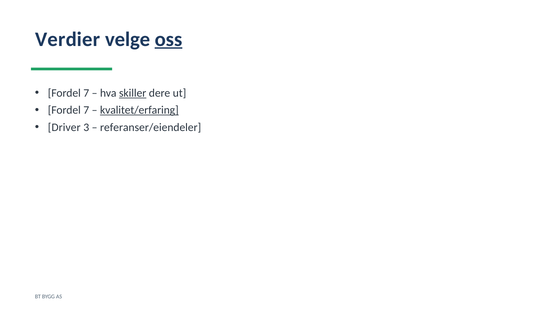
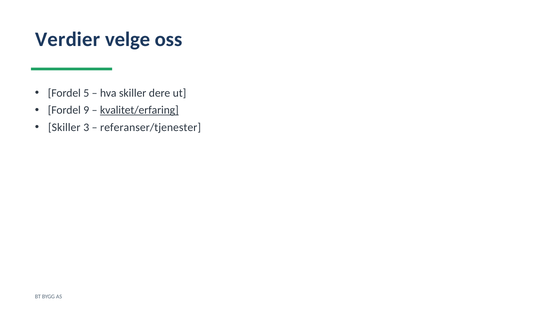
oss underline: present -> none (169, 39)
7: 7 -> 5 (86, 93)
skiller underline: present -> none (133, 93)
7: 7 -> 9 (86, 110)
Driver: Driver -> Skiller (64, 128)
referanser/eiendeler: referanser/eiendeler -> referanser/tjenester (151, 128)
